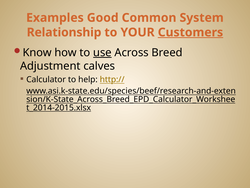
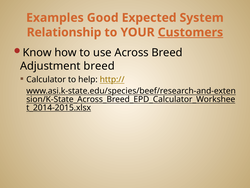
Common: Common -> Expected (149, 18)
use underline: present -> none (102, 52)
Adjustment calves: calves -> breed (99, 66)
